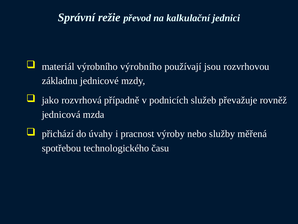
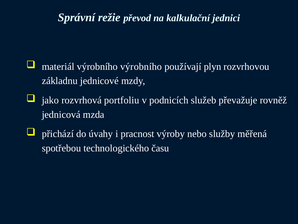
jsou: jsou -> plyn (213, 66)
případně: případně -> portfoliu (122, 100)
